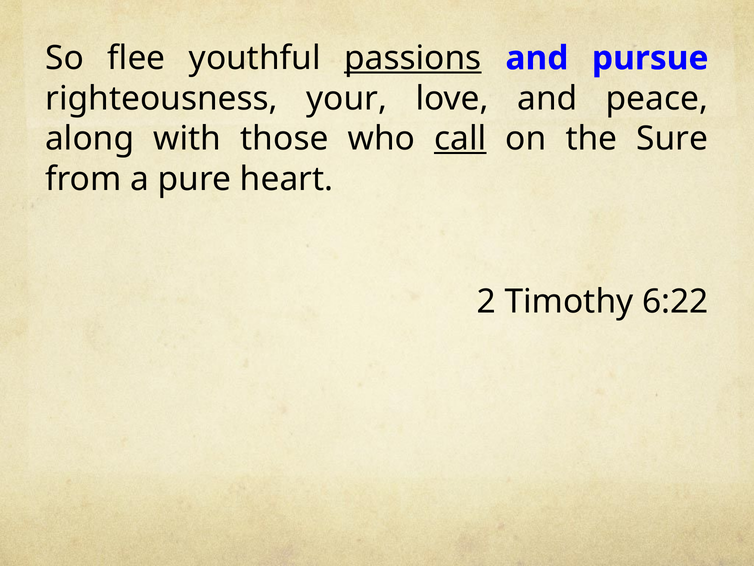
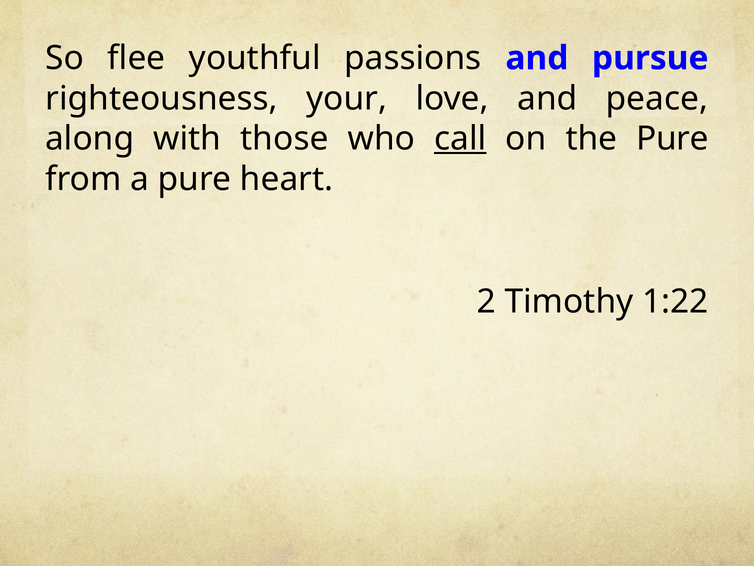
passions underline: present -> none (413, 58)
the Sure: Sure -> Pure (672, 139)
6:22: 6:22 -> 1:22 (675, 301)
